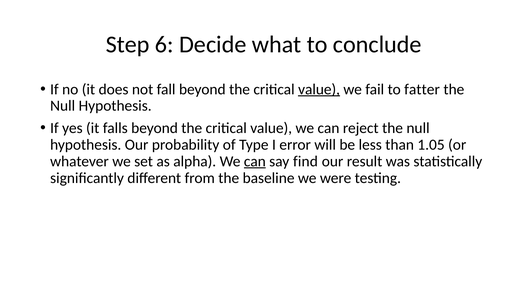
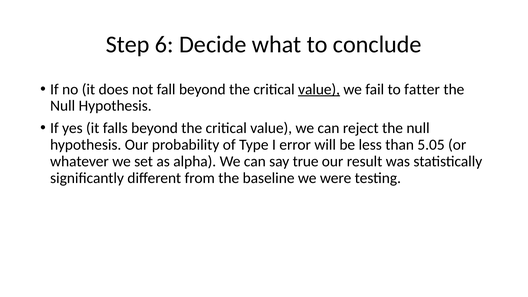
1.05: 1.05 -> 5.05 (431, 145)
can underline: present -> none (255, 161)
find: find -> true (306, 161)
